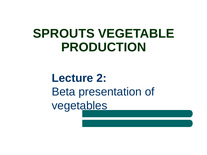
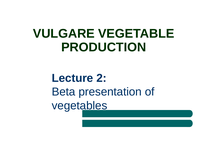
SPROUTS: SPROUTS -> VULGARE (64, 34)
